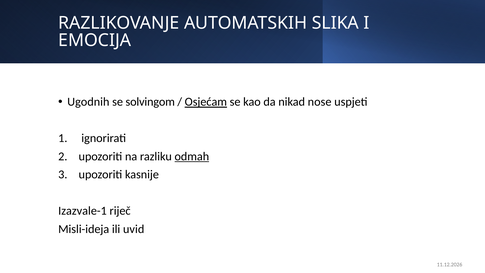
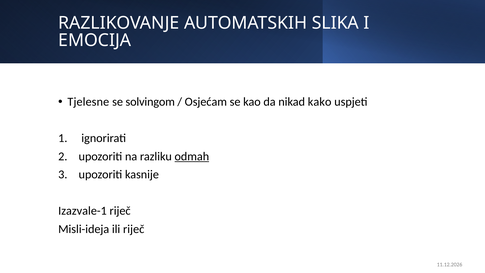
Ugodnih: Ugodnih -> Tjelesne (88, 102)
Osjećam underline: present -> none (206, 102)
nose: nose -> kako (320, 102)
ili uvid: uvid -> riječ (134, 229)
